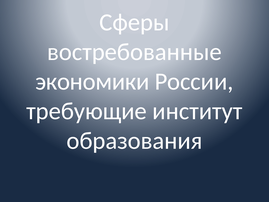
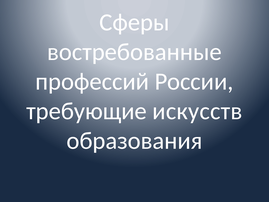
экономики: экономики -> профессий (92, 81)
институт: институт -> искусств (197, 111)
